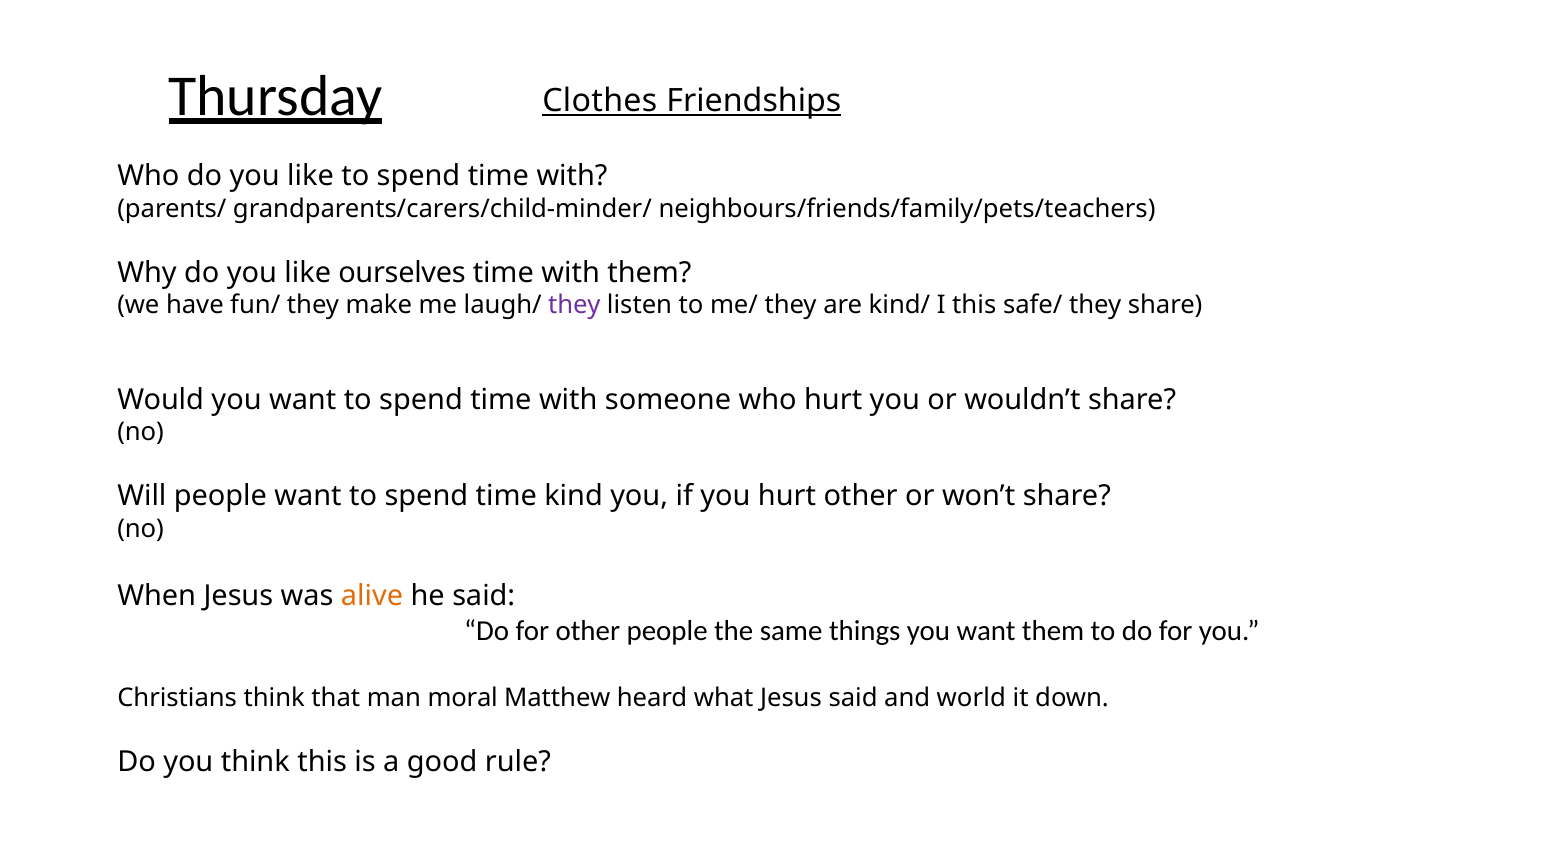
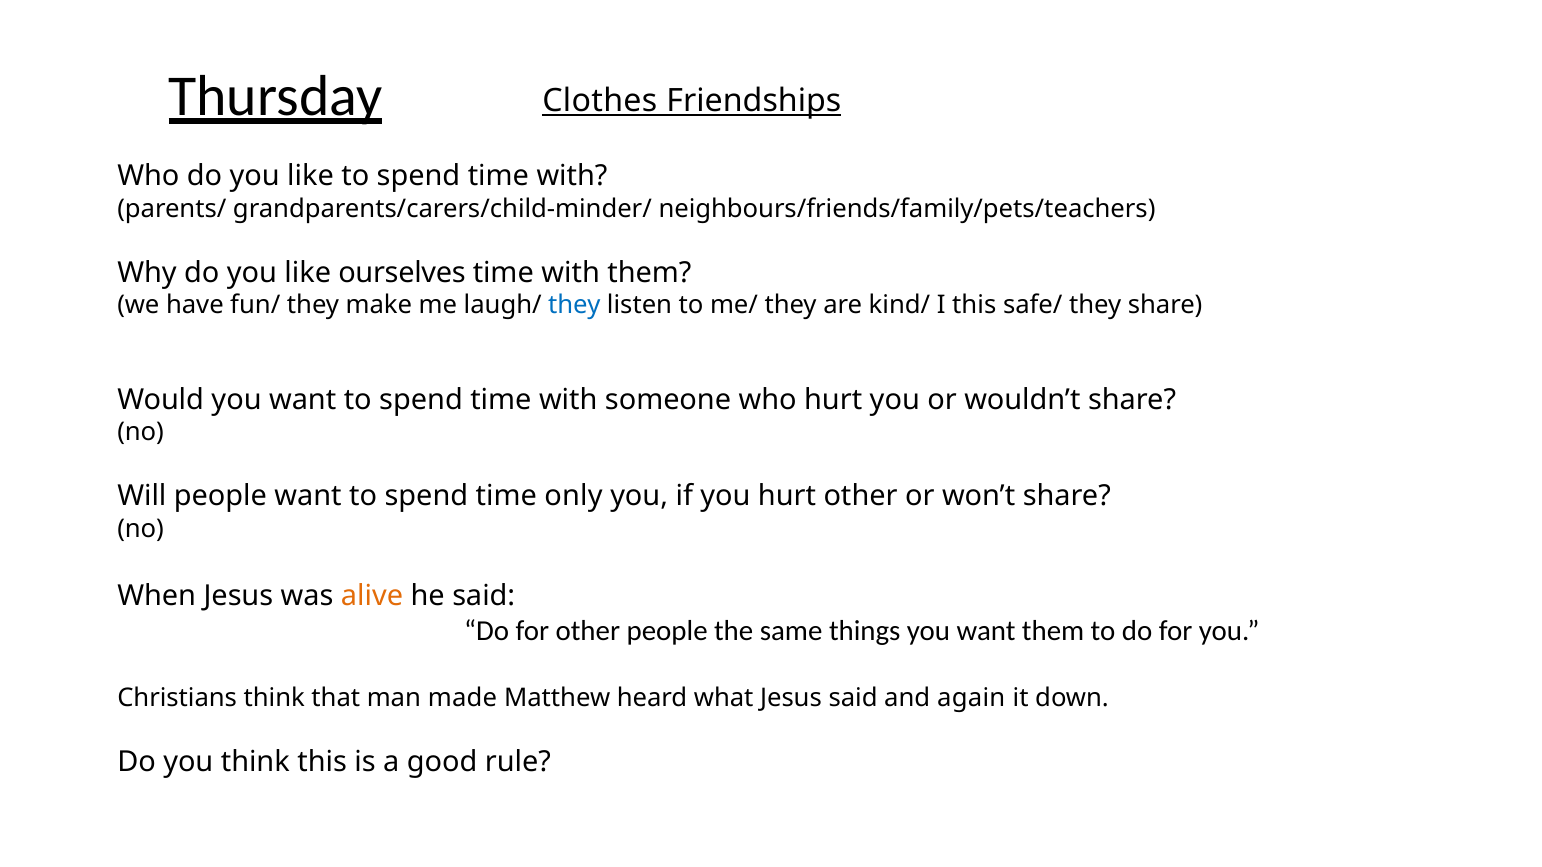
they colour: purple -> blue (574, 305)
kind: kind -> only (573, 496)
moral: moral -> made (462, 698)
world: world -> again (971, 698)
